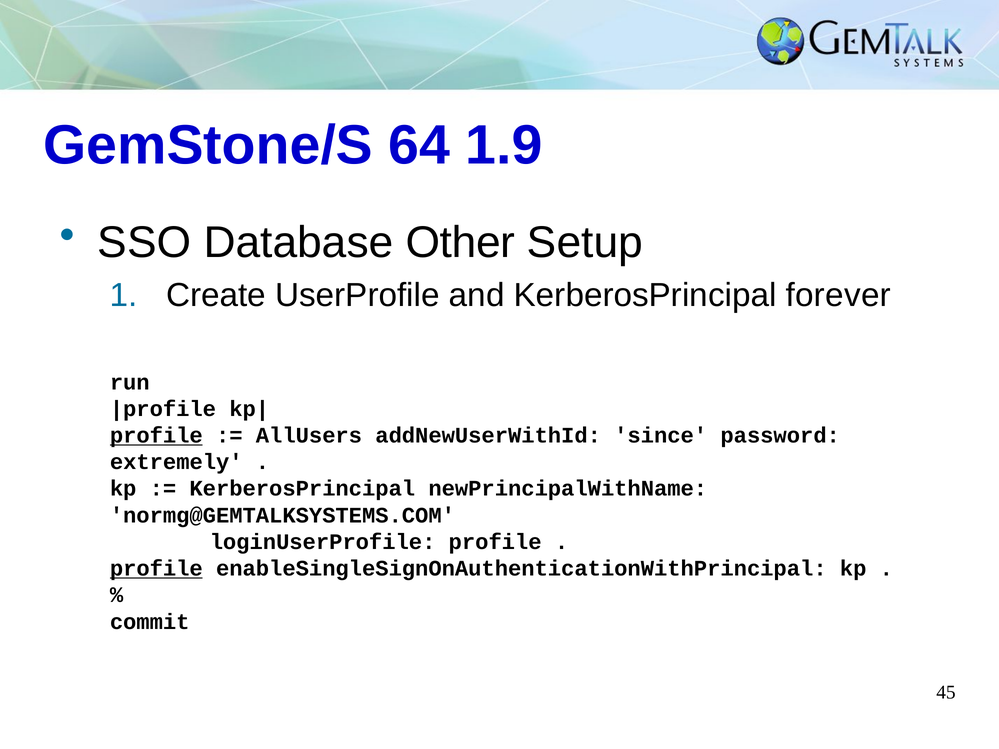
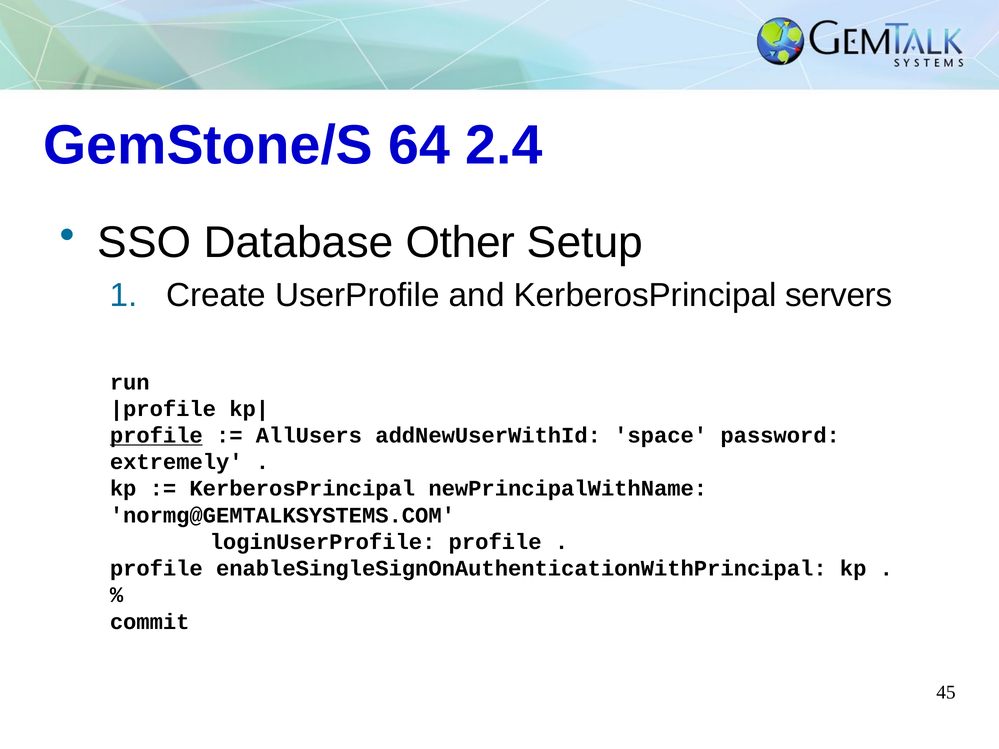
1.9: 1.9 -> 2.4 (504, 145)
forever: forever -> servers (839, 295)
since: since -> space (661, 436)
profile underline: present -> none (156, 569)
